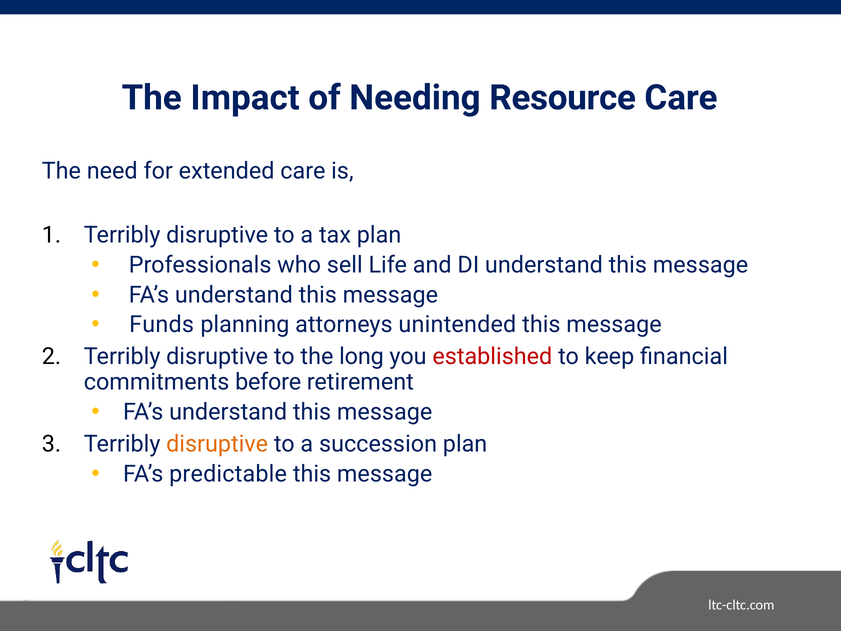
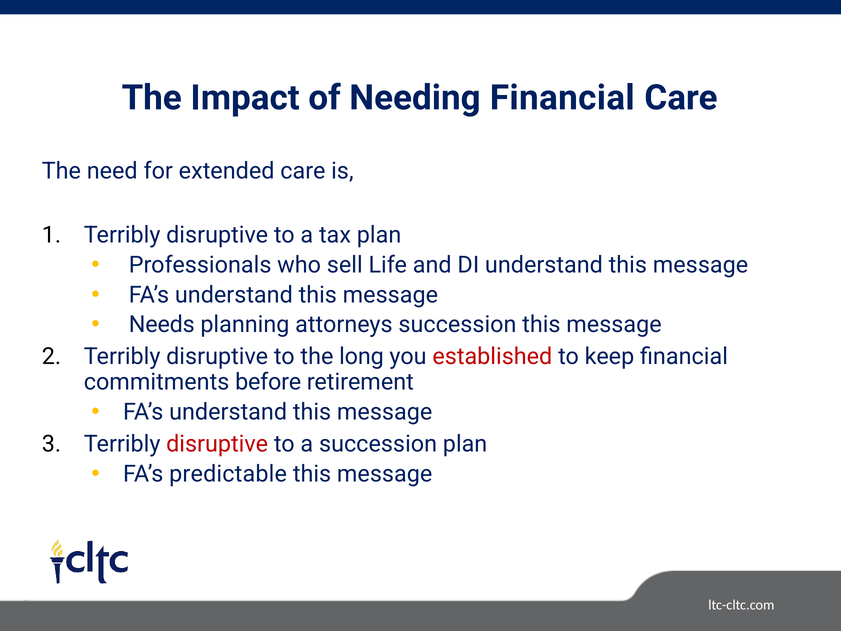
Needing Resource: Resource -> Financial (562, 98)
Funds: Funds -> Needs (162, 325)
attorneys unintended: unintended -> succession (457, 325)
disruptive colour: orange -> red (217, 444)
